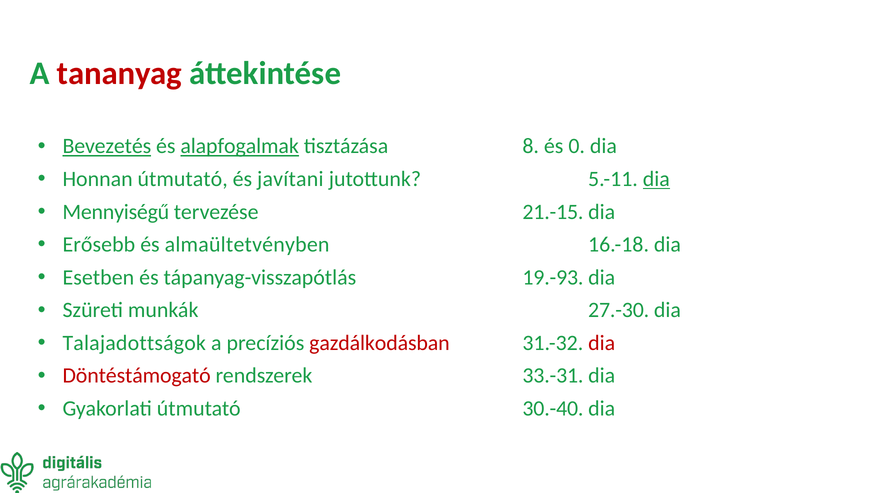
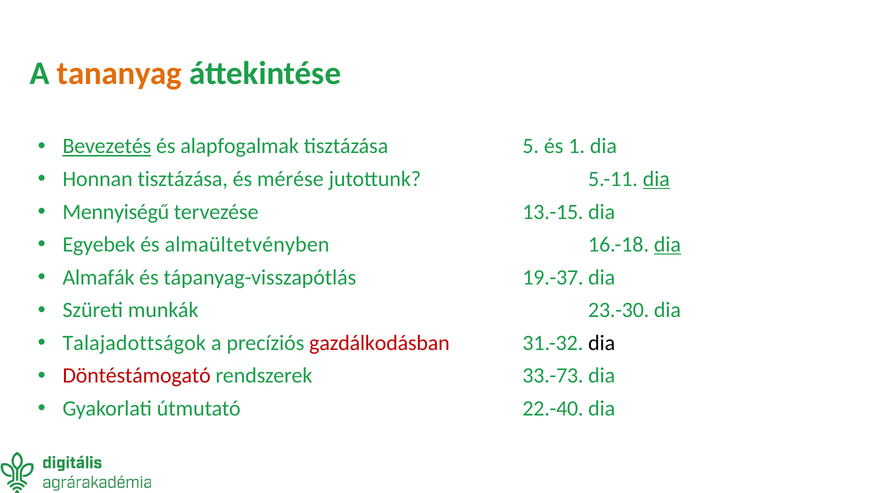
tananyag colour: red -> orange (119, 74)
alapfogalmak underline: present -> none (240, 146)
8: 8 -> 5 (531, 146)
0: 0 -> 1 (577, 146)
Honnan útmutató: útmutató -> tisztázása (183, 179)
javítani: javítani -> mérése (290, 179)
21.-15: 21.-15 -> 13.-15 (553, 212)
Erősebb: Erősebb -> Egyebek (99, 244)
dia underline: none -> present (667, 244)
Esetben: Esetben -> Almafák (98, 277)
19.-93: 19.-93 -> 19.-37 (553, 277)
27.-30: 27.-30 -> 23.-30 (619, 310)
dia colour: red -> black (602, 343)
33.-31: 33.-31 -> 33.-73 (553, 376)
30.-40: 30.-40 -> 22.-40 (553, 408)
